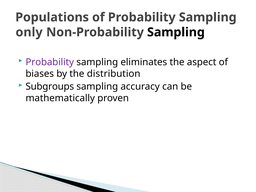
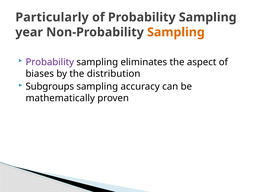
Populations: Populations -> Particularly (52, 17)
only: only -> year (29, 32)
Sampling colour: black -> orange (176, 32)
